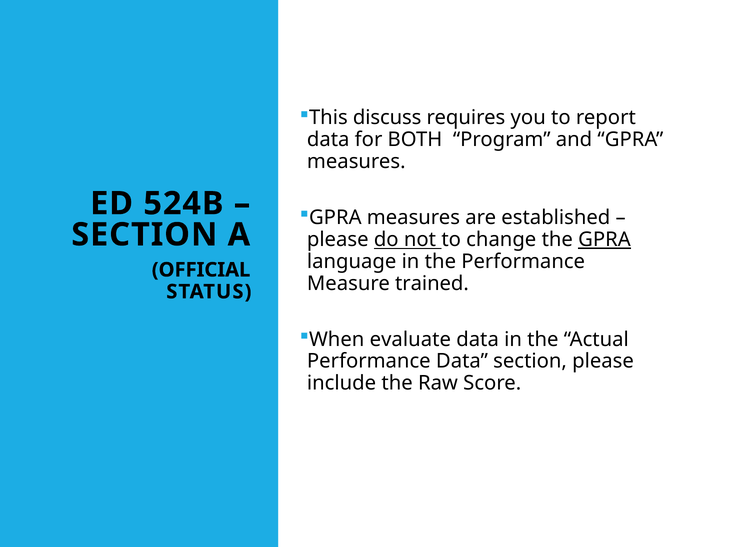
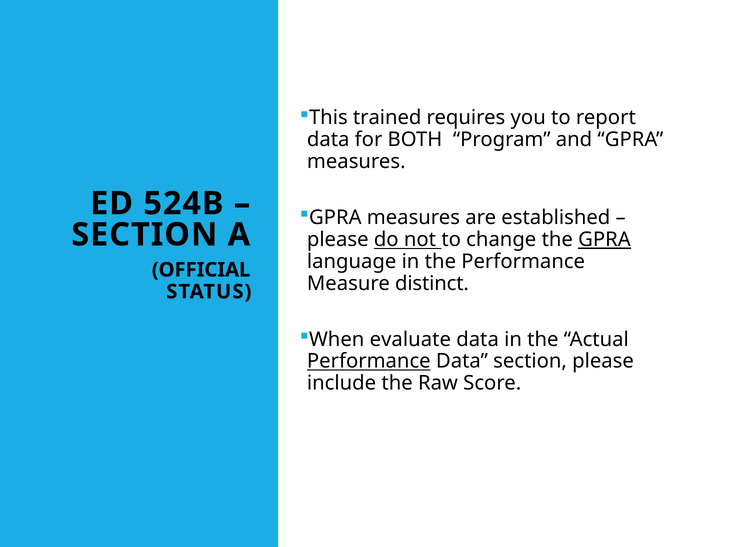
discuss: discuss -> trained (387, 118)
trained: trained -> distinct (432, 283)
Performance underline: none -> present (369, 361)
